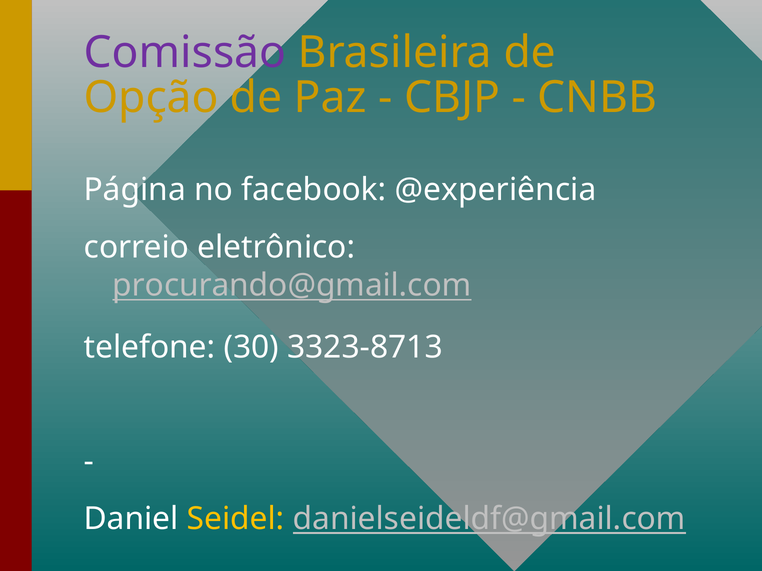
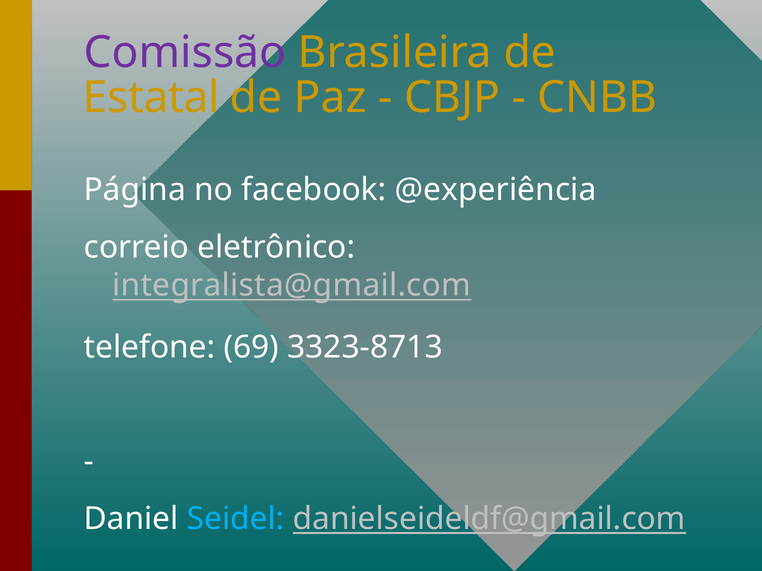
Opção: Opção -> Estatal (151, 98)
procurando@gmail.com: procurando@gmail.com -> integralista@gmail.com (292, 285)
30: 30 -> 69 (251, 348)
Seidel colour: yellow -> light blue (236, 519)
